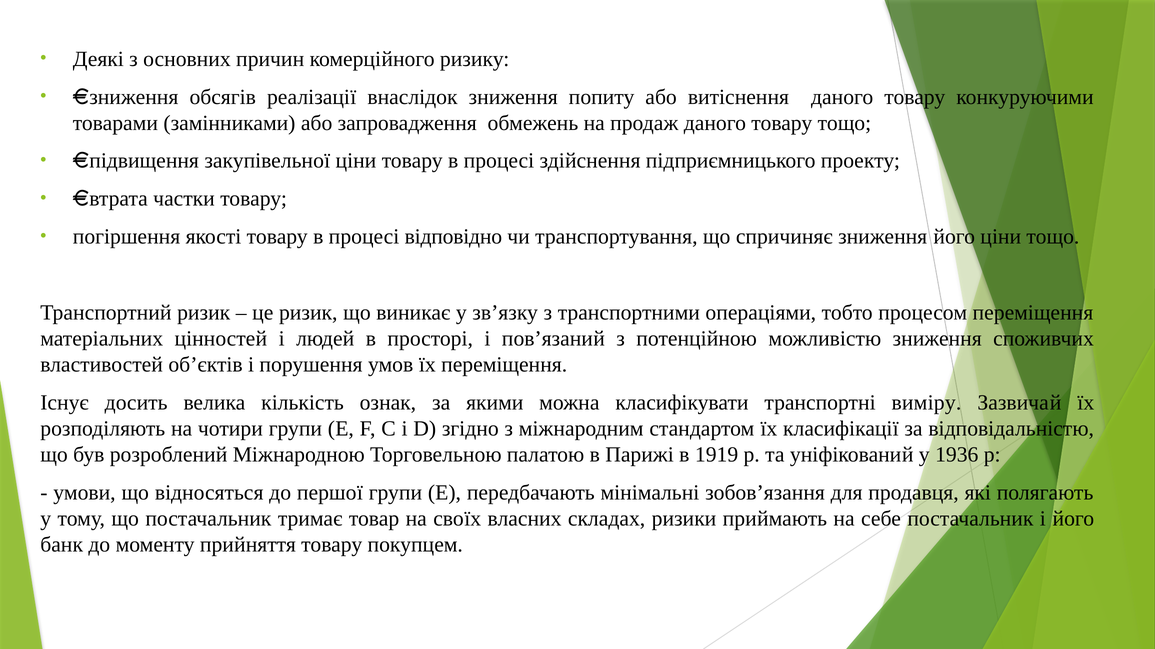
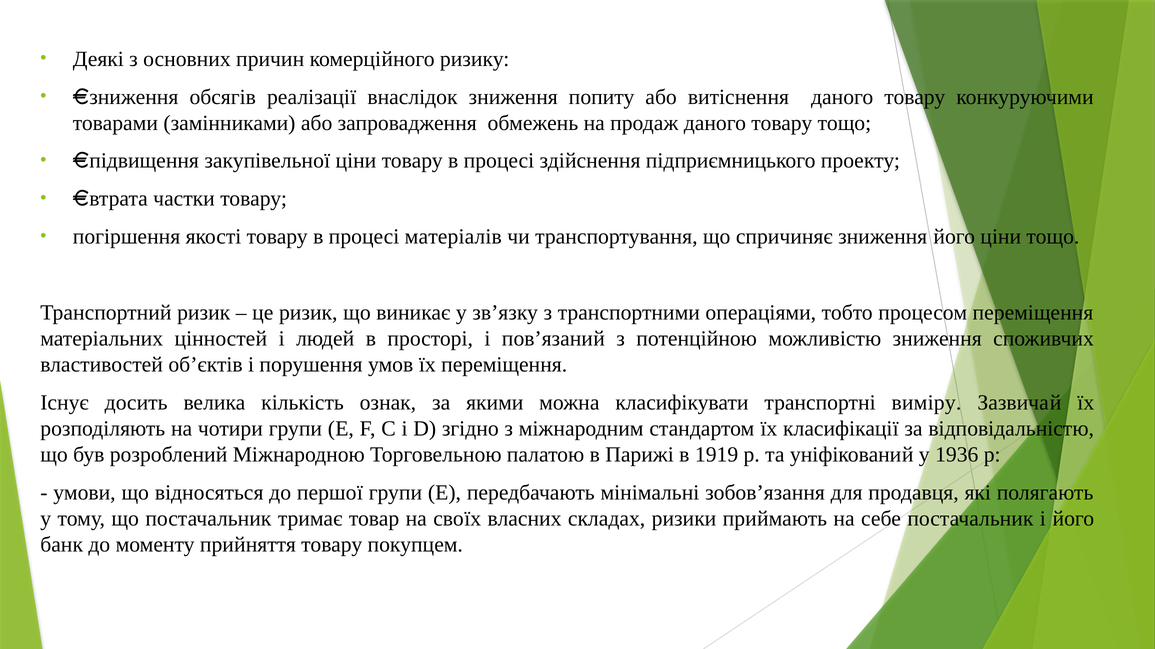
відповідно: відповідно -> матеріалів (453, 237)
